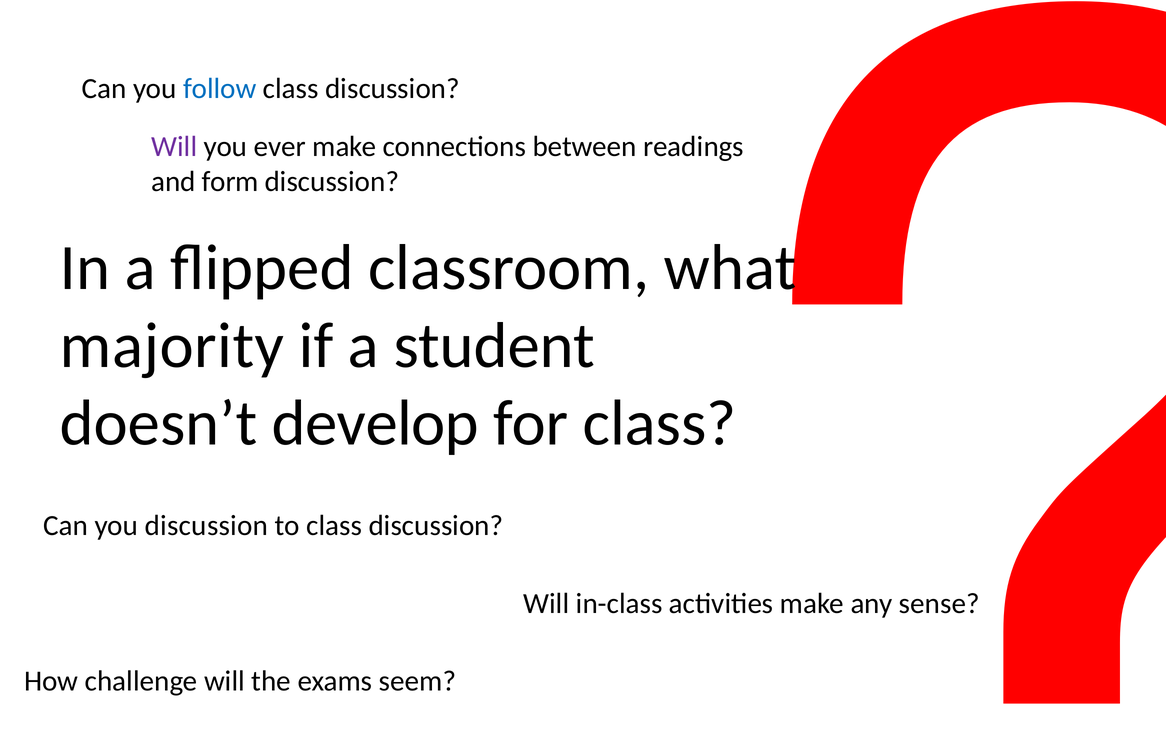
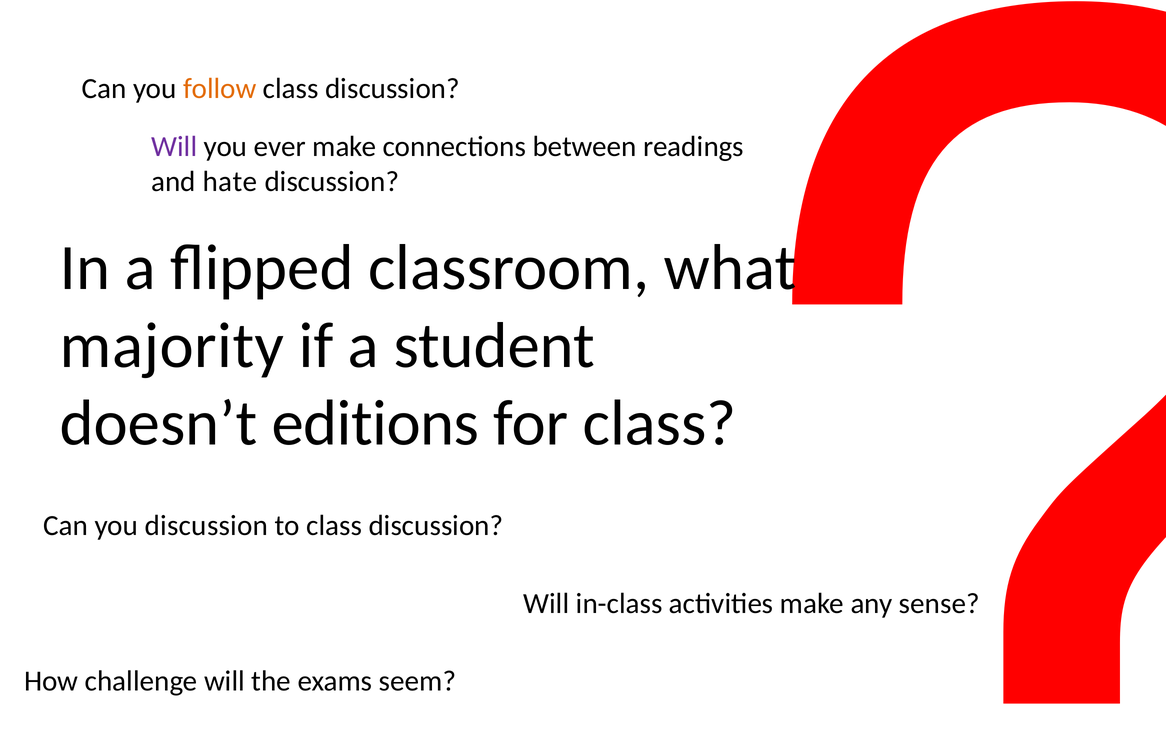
follow colour: blue -> orange (220, 88)
form: form -> hate (230, 182)
develop: develop -> editions (375, 423)
